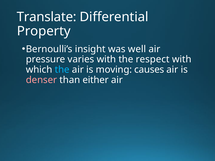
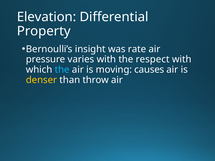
Translate: Translate -> Elevation (47, 17)
well: well -> rate (137, 49)
denser colour: pink -> yellow (41, 80)
either: either -> throw (96, 80)
